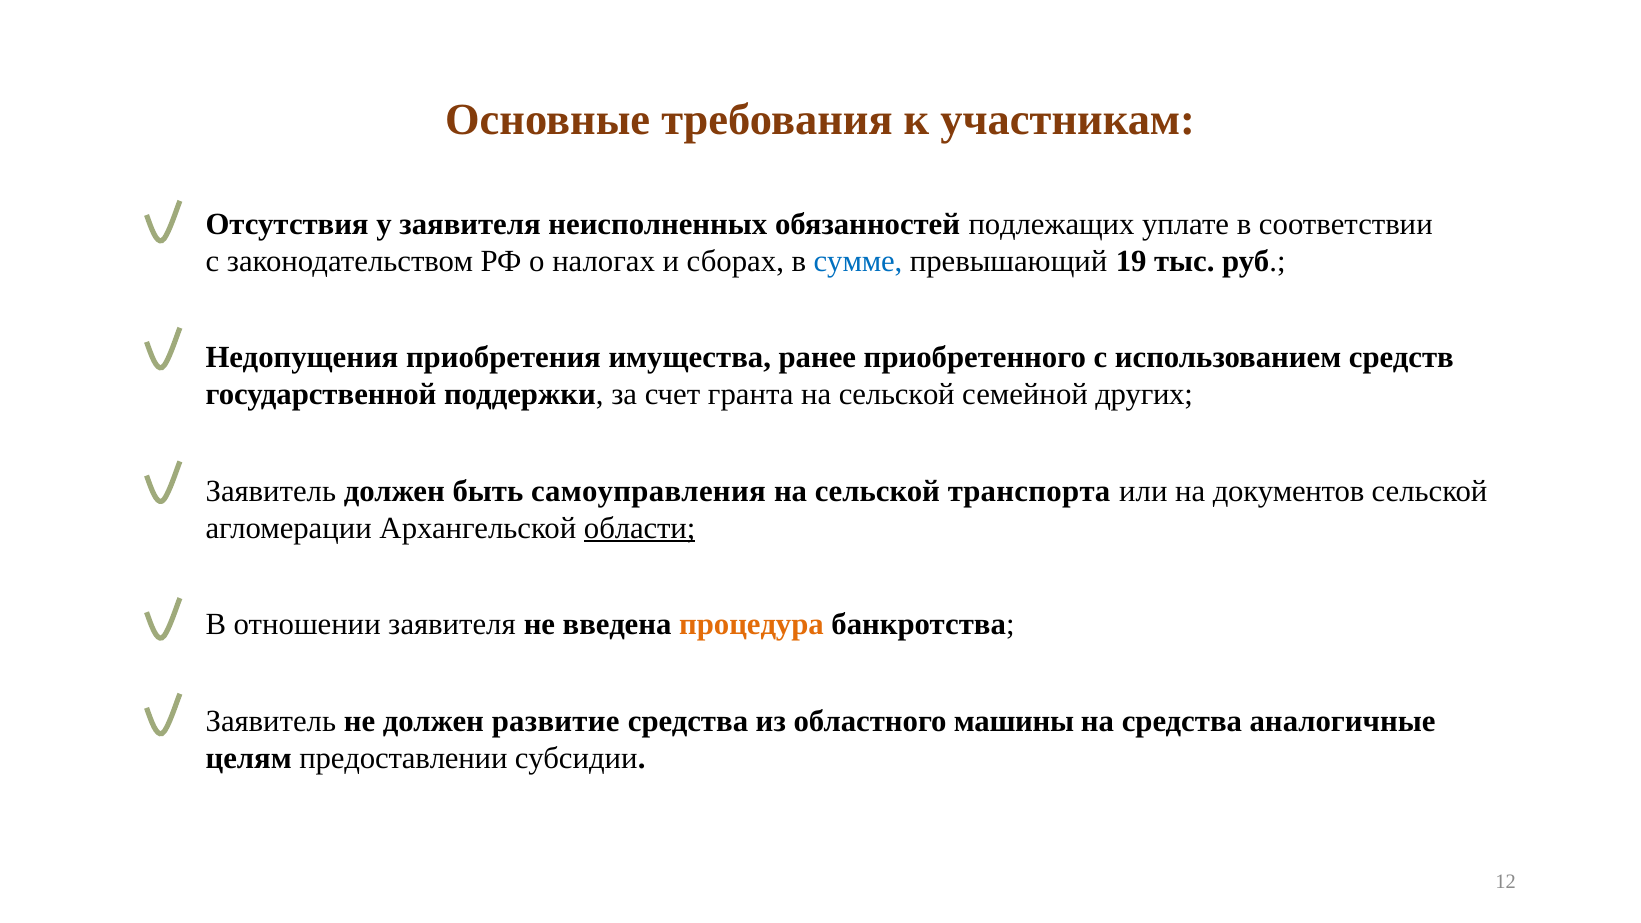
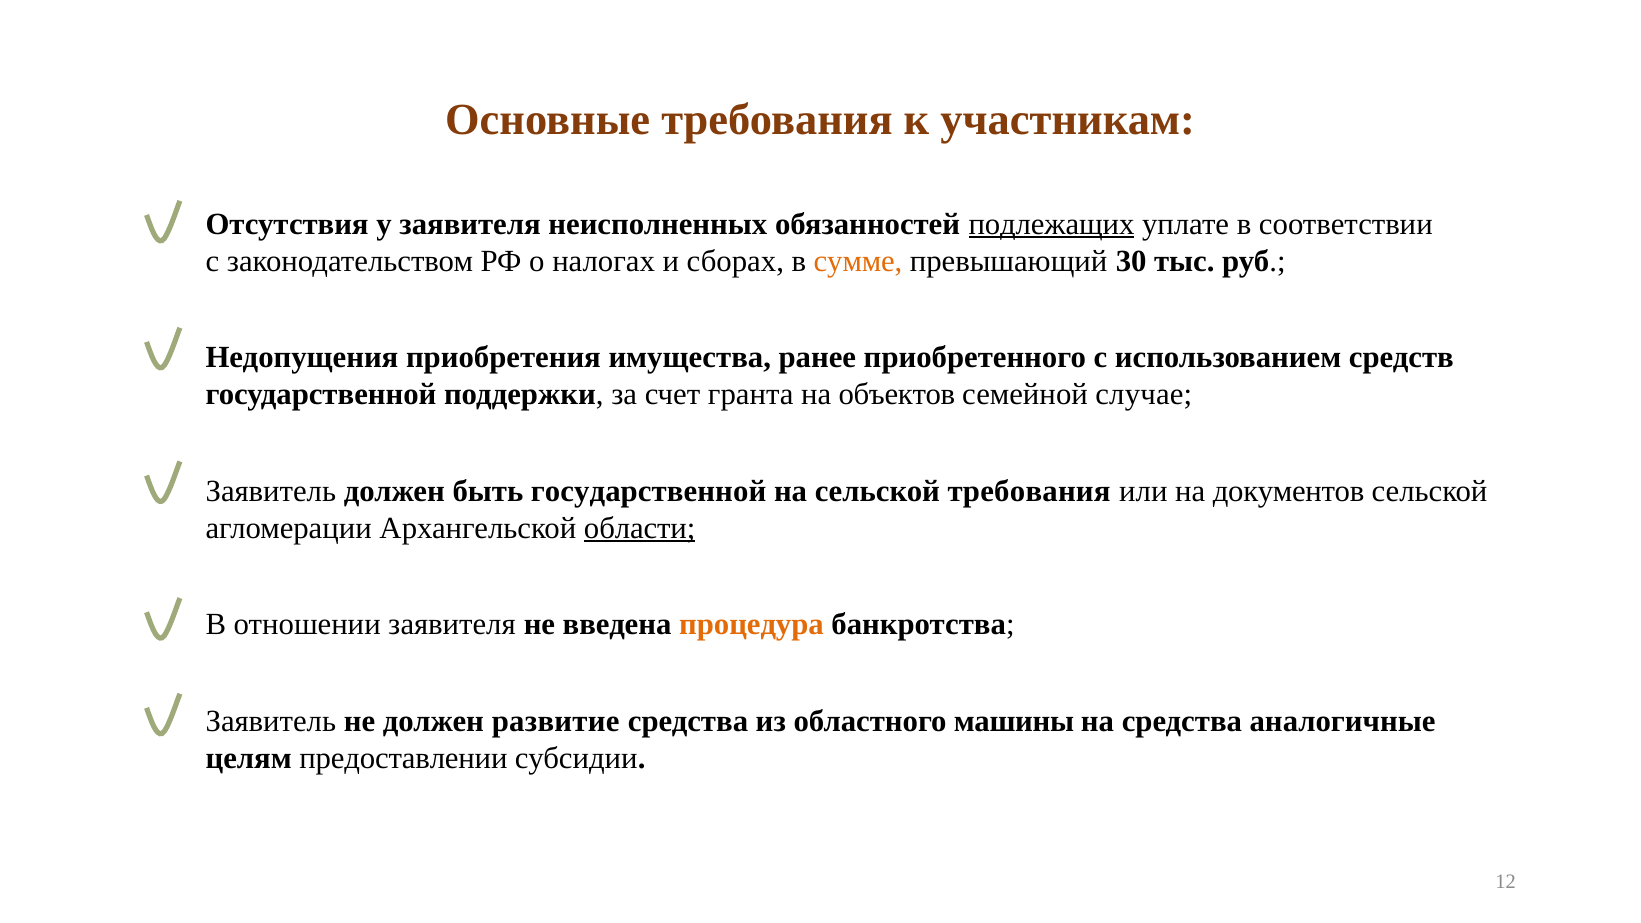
подлежащих underline: none -> present (1051, 224)
сумме colour: blue -> orange (858, 261)
19: 19 -> 30 (1131, 261)
гранта на сельской: сельской -> объектов (897, 395)
других: других -> случае (1144, 395)
быть самоуправления: самоуправления -> государственной (649, 491)
сельской транспорта: транспорта -> требования (1029, 491)
